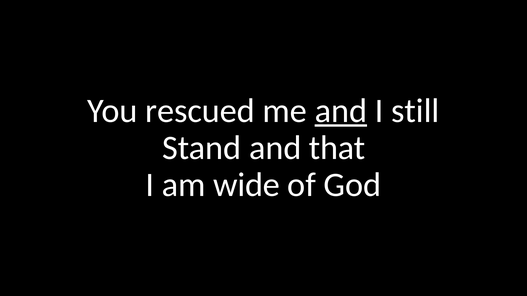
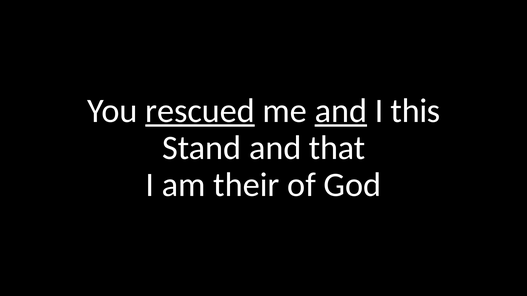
rescued underline: none -> present (200, 111)
still: still -> this (415, 111)
wide: wide -> their (246, 185)
